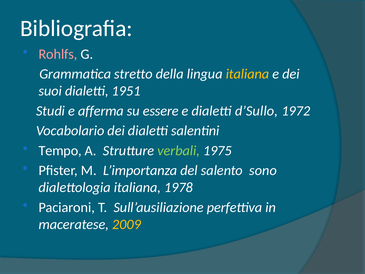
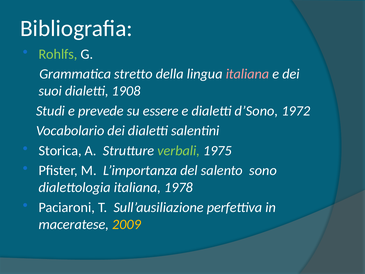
Rohlfs colour: pink -> light green (58, 54)
italiana colour: yellow -> pink (247, 74)
1951: 1951 -> 1908 (126, 91)
afferma: afferma -> prevede (101, 111)
d’Sullo: d’Sullo -> d’Sono (256, 111)
Tempo: Tempo -> Storica (60, 150)
